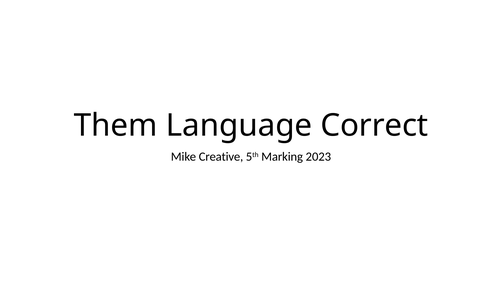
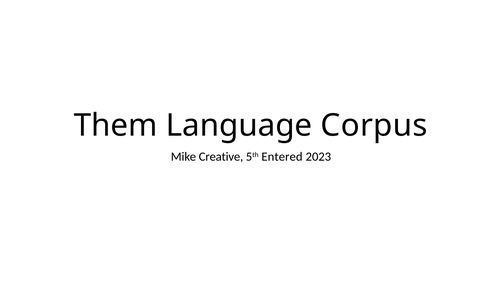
Correct: Correct -> Corpus (374, 125)
Marking: Marking -> Entered (282, 157)
